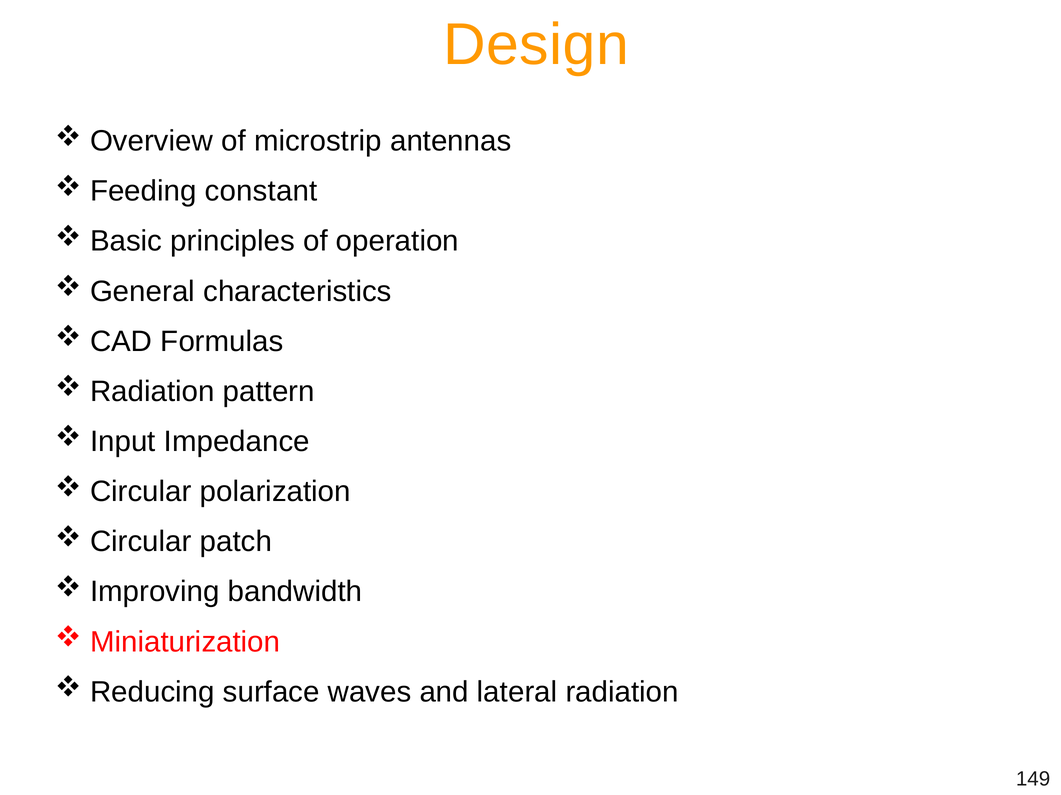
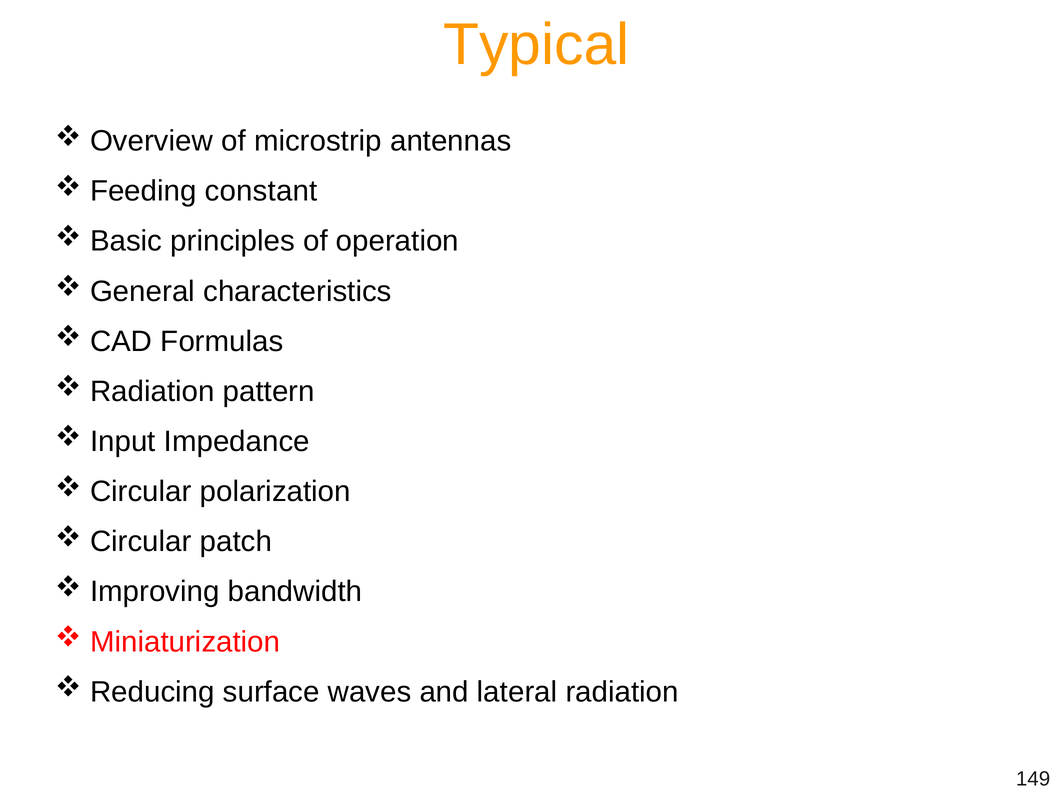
Design: Design -> Typical (536, 45)
